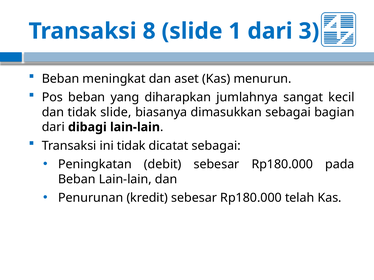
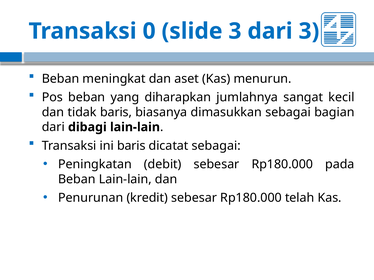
8: 8 -> 0 (149, 31)
slide 1: 1 -> 3 (235, 31)
tidak slide: slide -> baris (116, 112)
ini tidak: tidak -> baris (131, 146)
